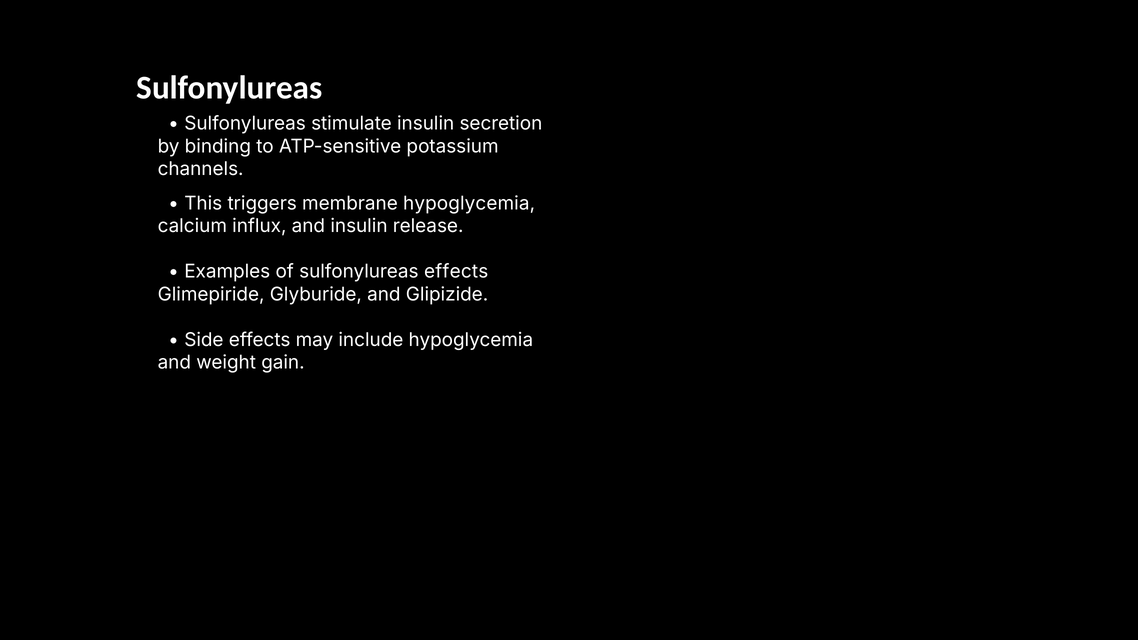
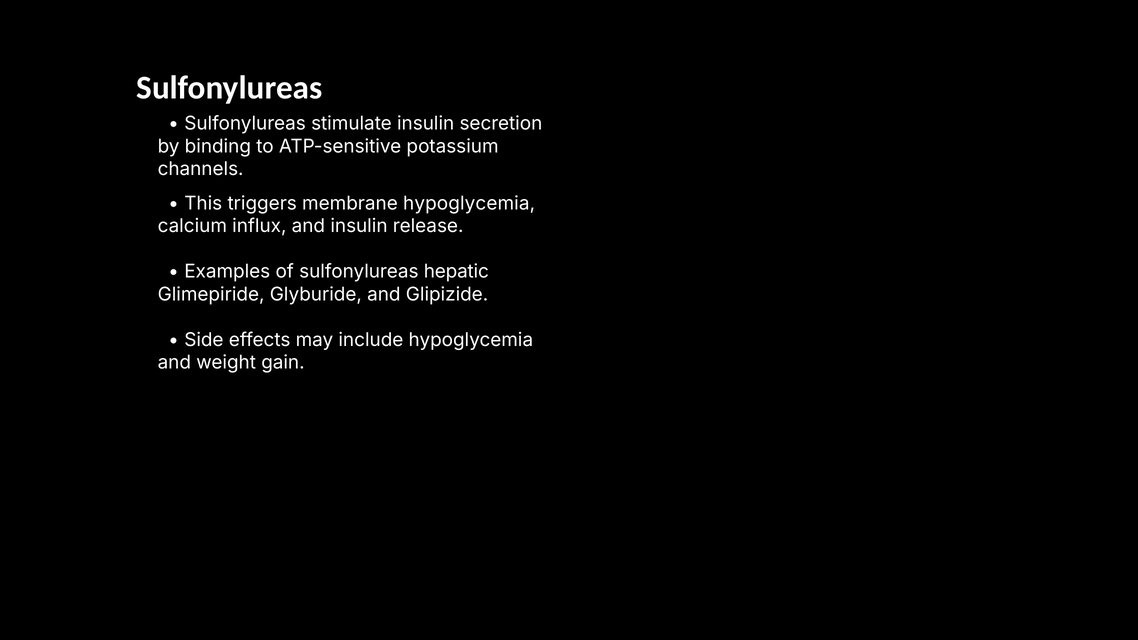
sulfonylureas effects: effects -> hepatic (456, 272)
